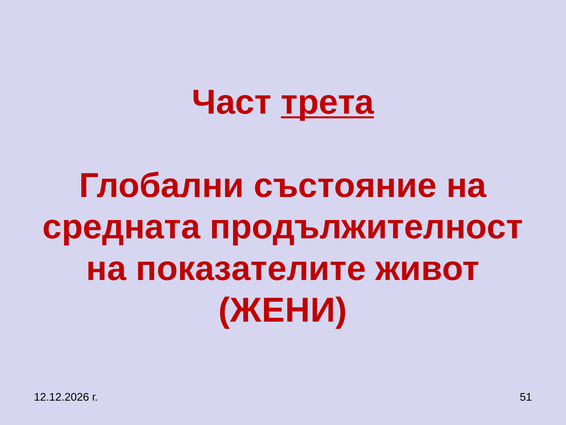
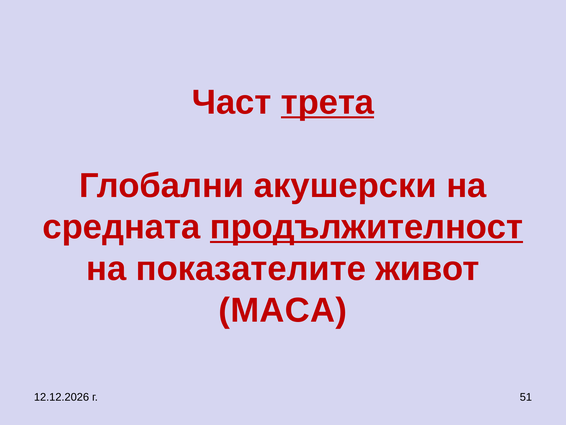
състояние: състояние -> акушерски (345, 185)
продължителност underline: none -> present (366, 227)
ЖЕНИ: ЖЕНИ -> МАСА (283, 310)
